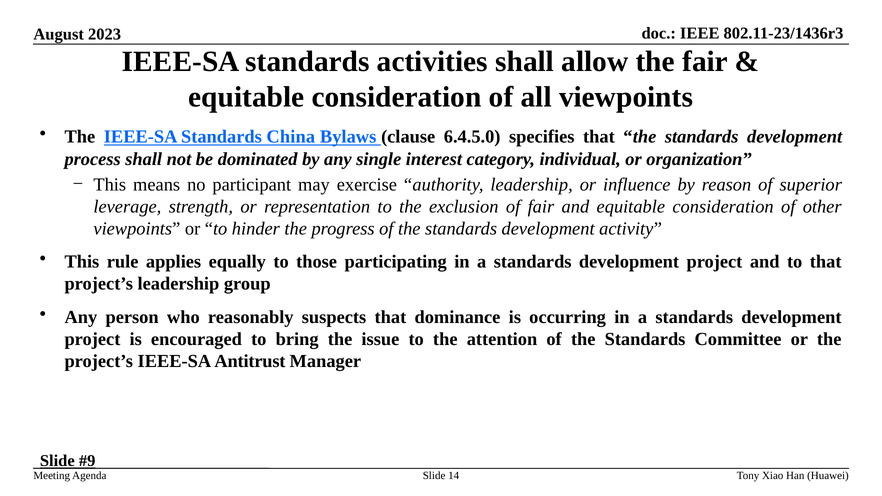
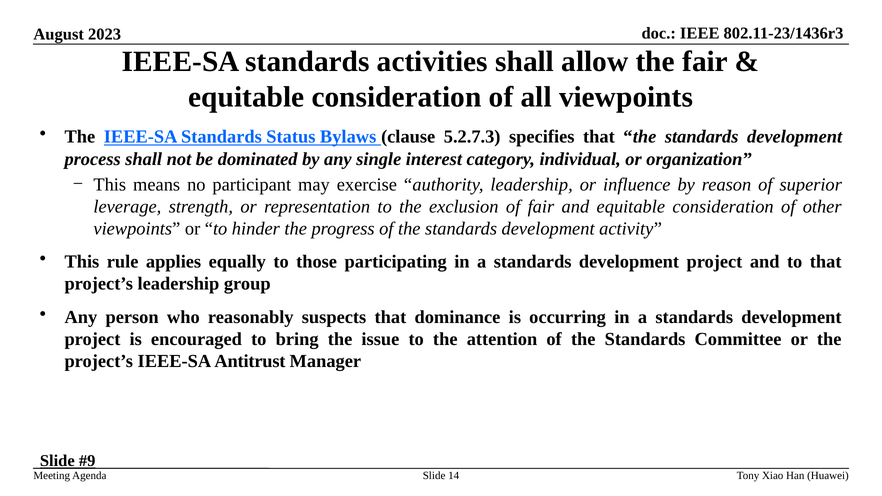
China: China -> Status (291, 137)
6.4.5.0: 6.4.5.0 -> 5.2.7.3 (472, 137)
